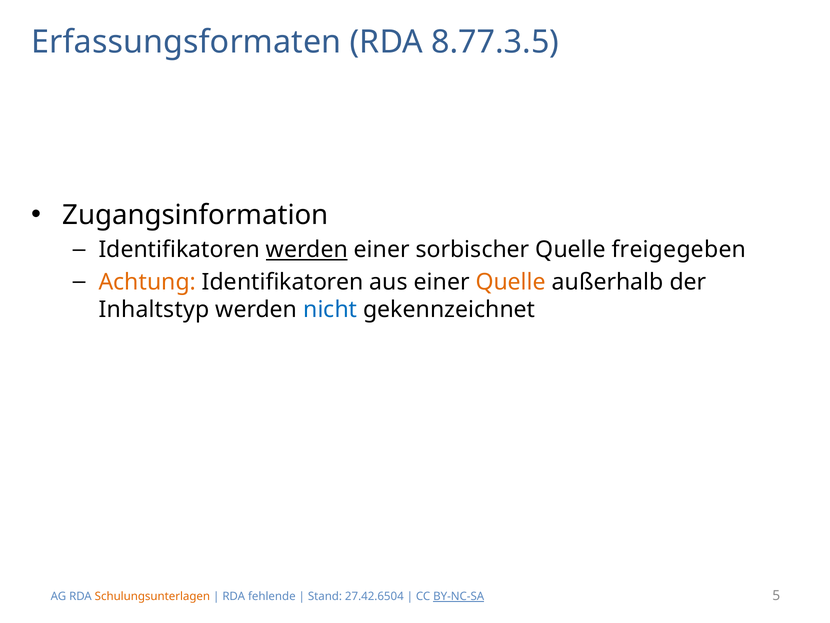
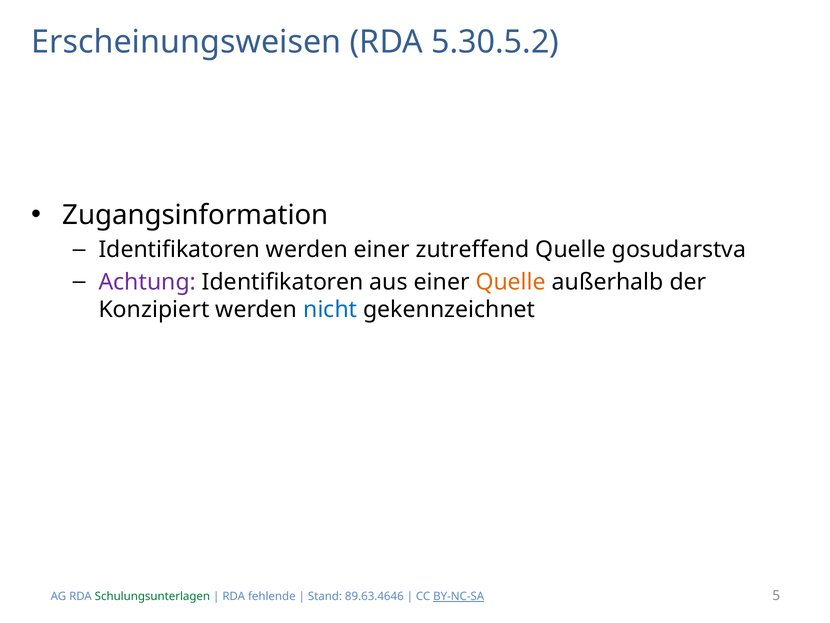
Erfassungsformaten: Erfassungsformaten -> Erscheinungsweisen (186, 42)
8.77.3.5: 8.77.3.5 -> 5.30.5.2 (495, 42)
werden underline: present -> none (307, 250)
sorbischer: sorbischer -> zutreffend (473, 250)
freigegeben: freigegeben -> gosudarstva (679, 250)
Achtung colour: orange -> purple (147, 282)
Inhaltstyp: Inhaltstyp -> Konzipiert (154, 309)
Schulungsunterlagen colour: orange -> green (152, 596)
27.42.6504: 27.42.6504 -> 89.63.4646 (374, 596)
